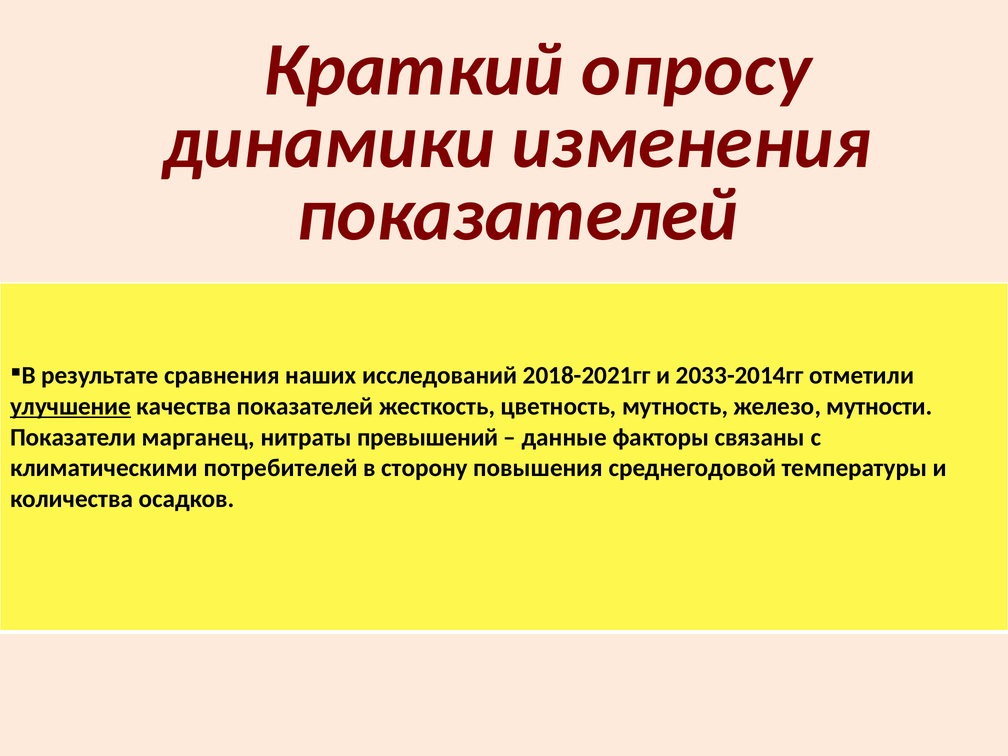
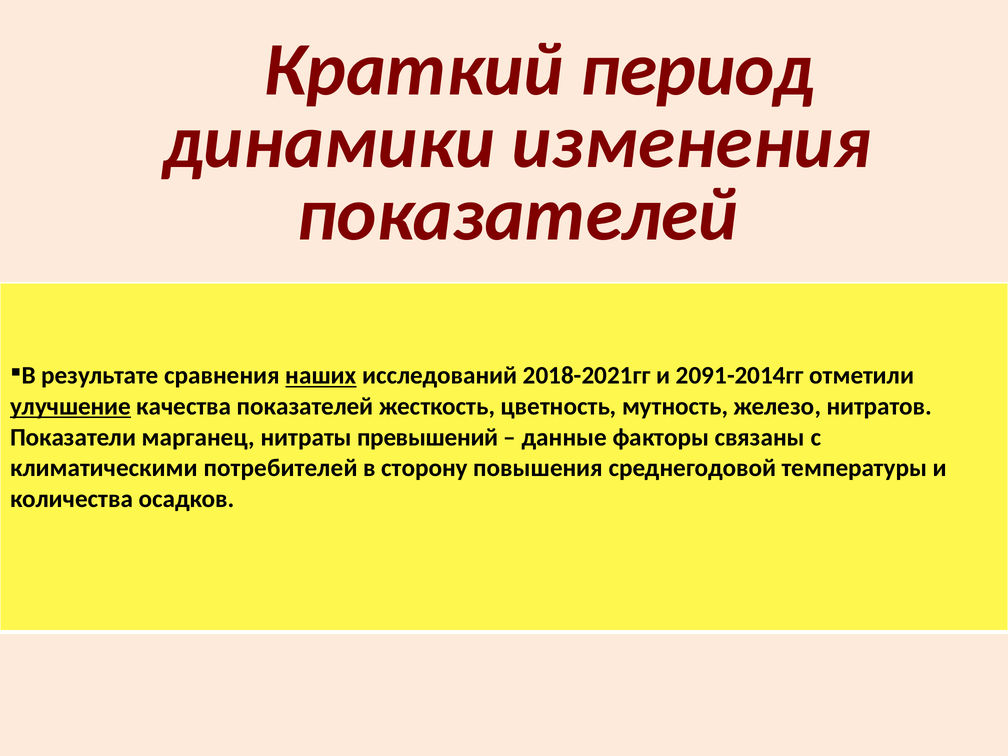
опросу: опросу -> период (697, 70)
наших underline: none -> present (321, 376)
2033-2014гг: 2033-2014гг -> 2091-2014гг (740, 376)
мутности: мутности -> нитратов (879, 406)
